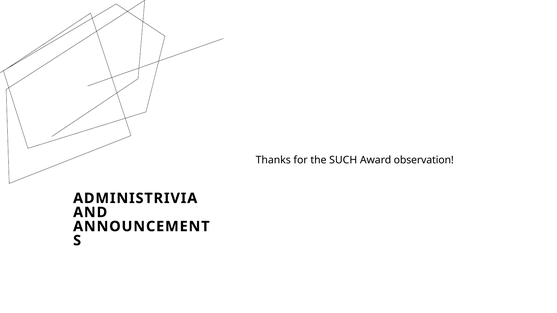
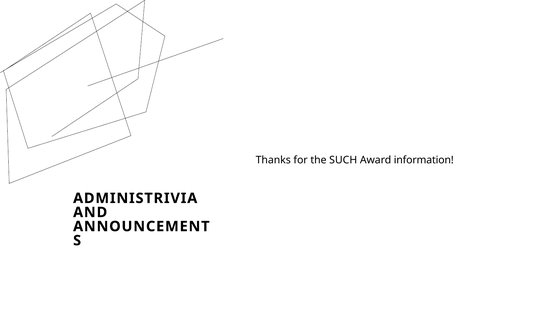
observation: observation -> information (424, 160)
